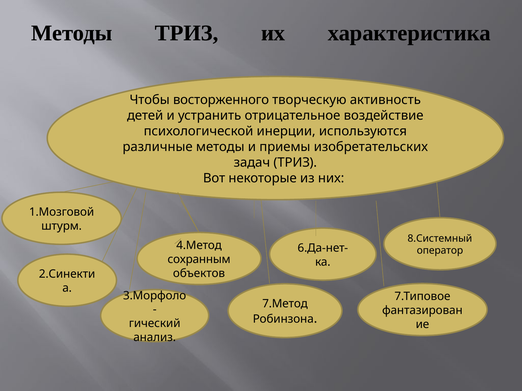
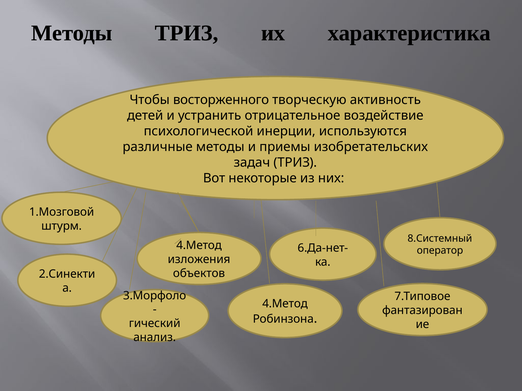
сохранным: сохранным -> изложения (199, 260)
7.Метод: 7.Метод -> 4.Метод (285, 304)
